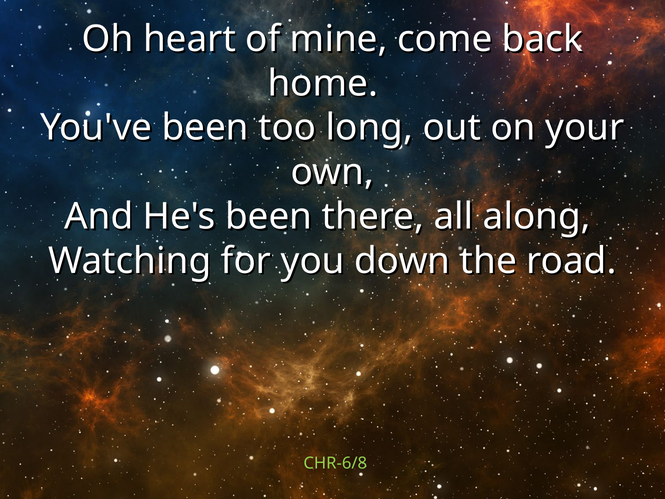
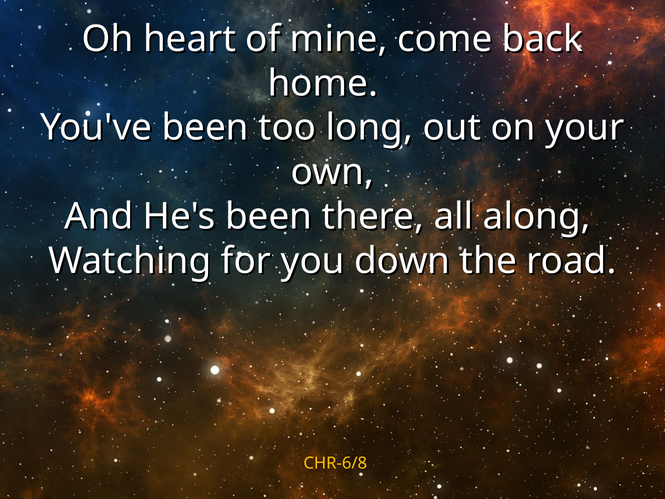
CHR-6/8 colour: light green -> yellow (335, 463)
